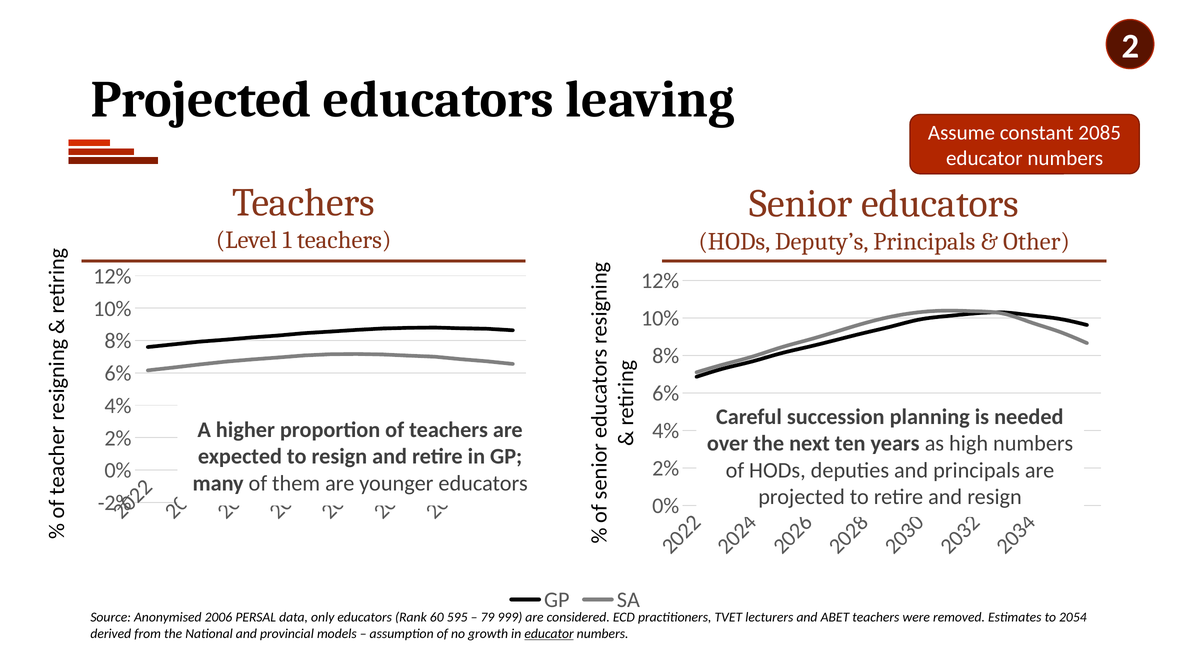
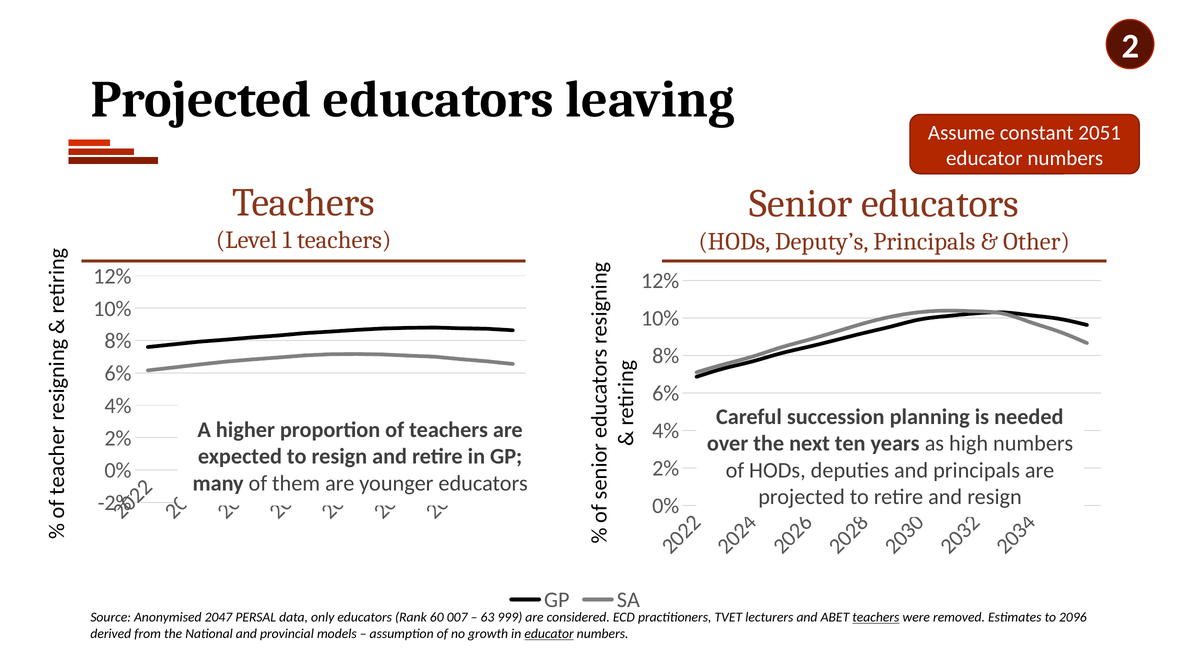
2085: 2085 -> 2051 (1100, 133)
2006: 2006 -> 2047 (218, 618)
595: 595 -> 007 (457, 618)
79: 79 -> 63 (487, 618)
teachers underline: none -> present (876, 618)
2054: 2054 -> 2096 (1073, 618)
